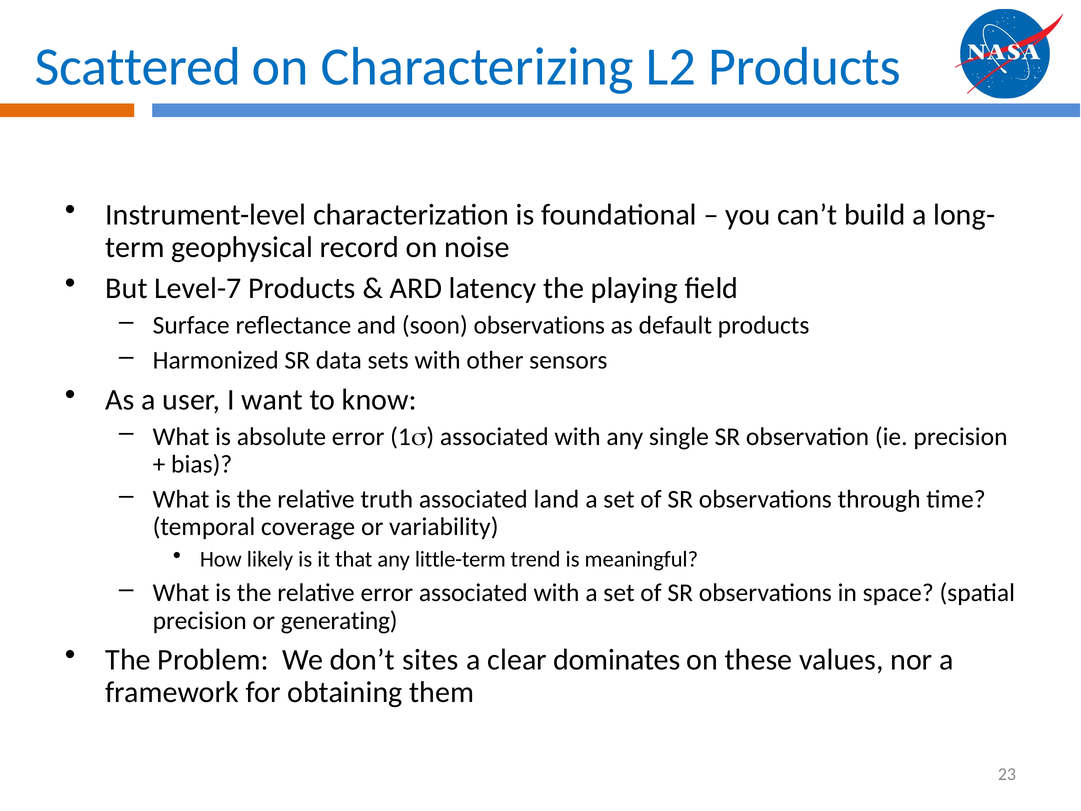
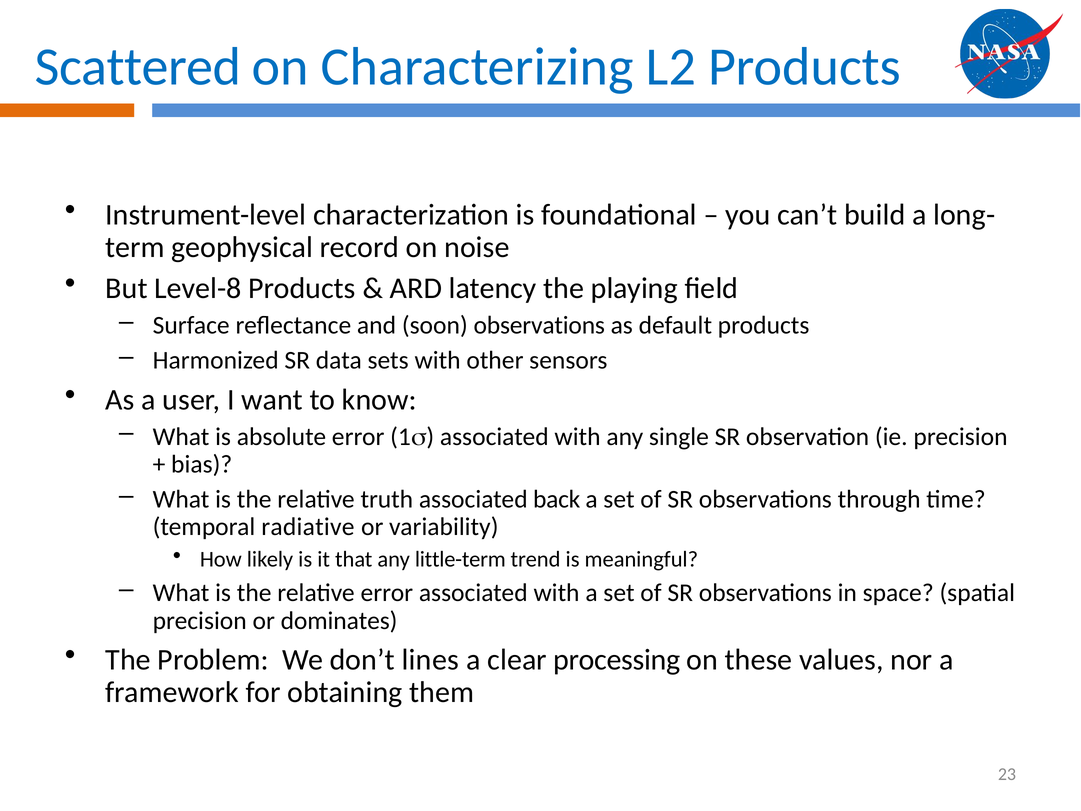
Level-7: Level-7 -> Level-8 (198, 288)
land: land -> back (557, 499)
coverage: coverage -> radiative (308, 527)
generating: generating -> dominates (339, 620)
sites: sites -> lines (430, 660)
dominates: dominates -> processing (617, 660)
